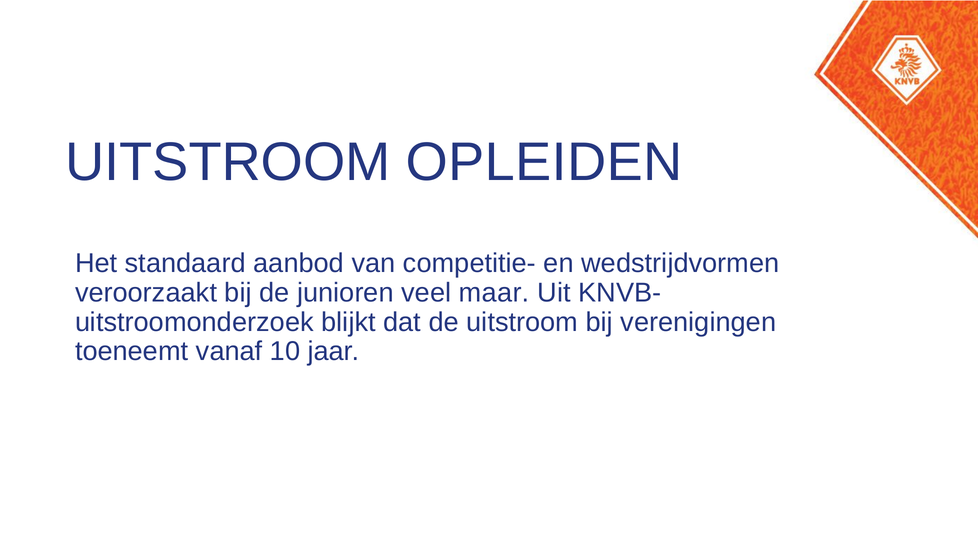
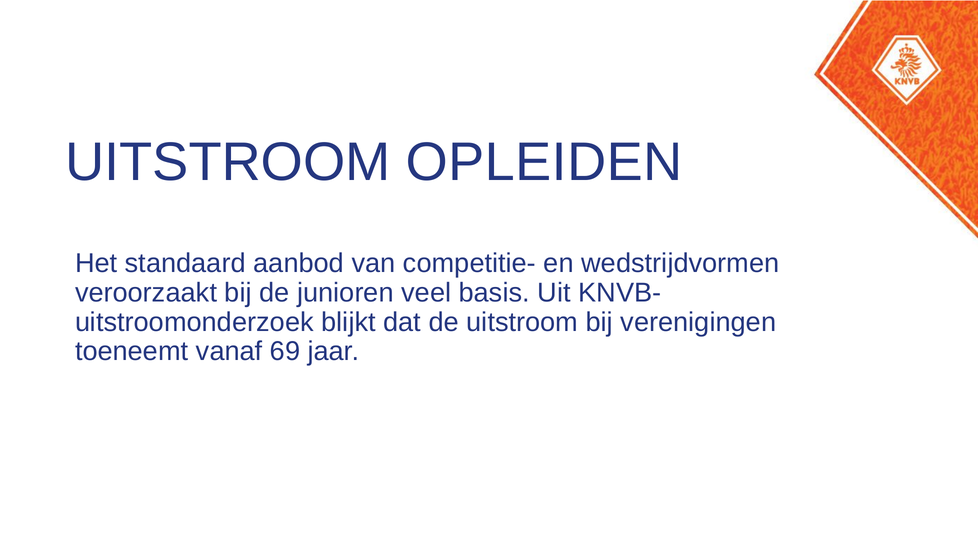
maar: maar -> basis (494, 293)
10: 10 -> 69 (285, 352)
